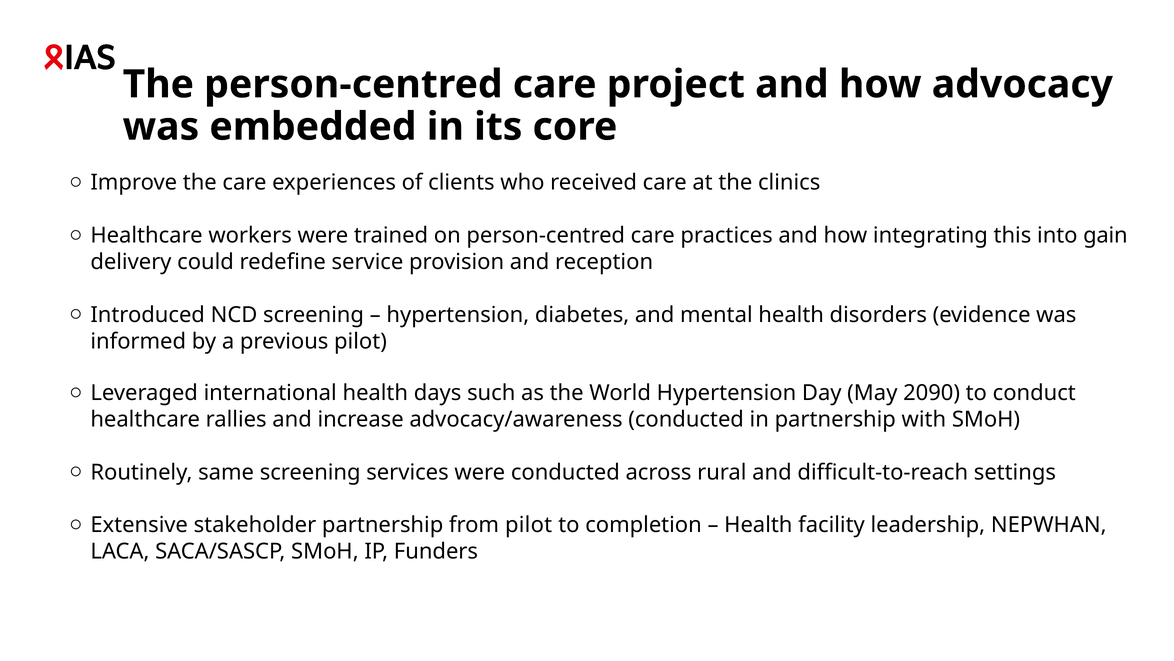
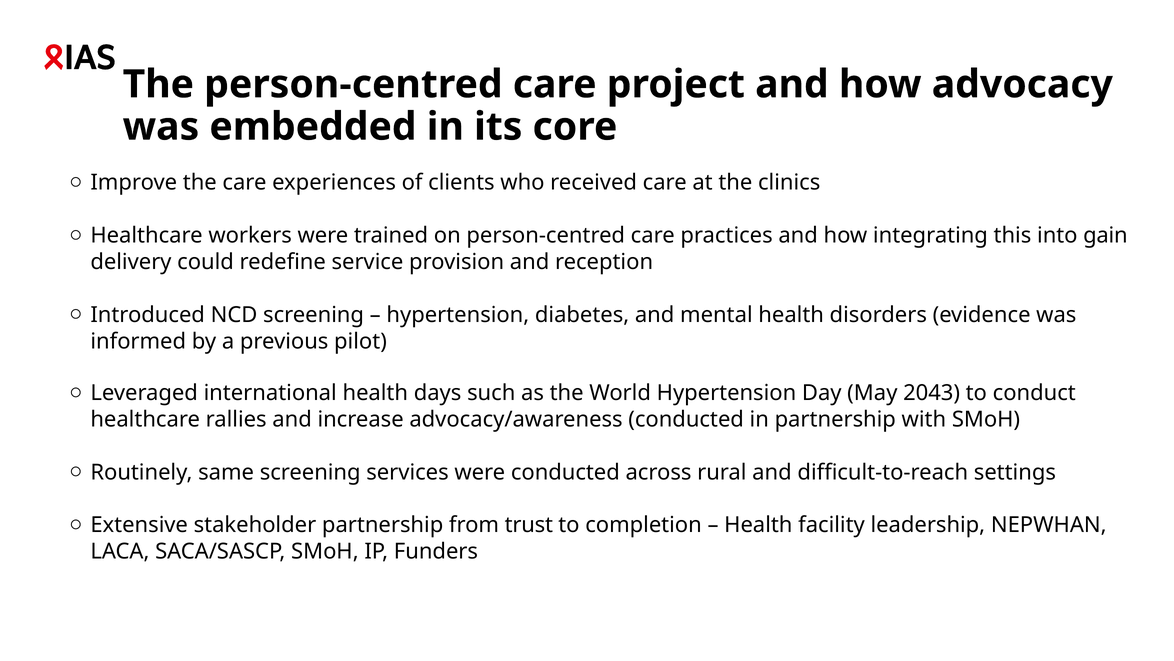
2090: 2090 -> 2043 (932, 393)
from pilot: pilot -> trust (529, 525)
